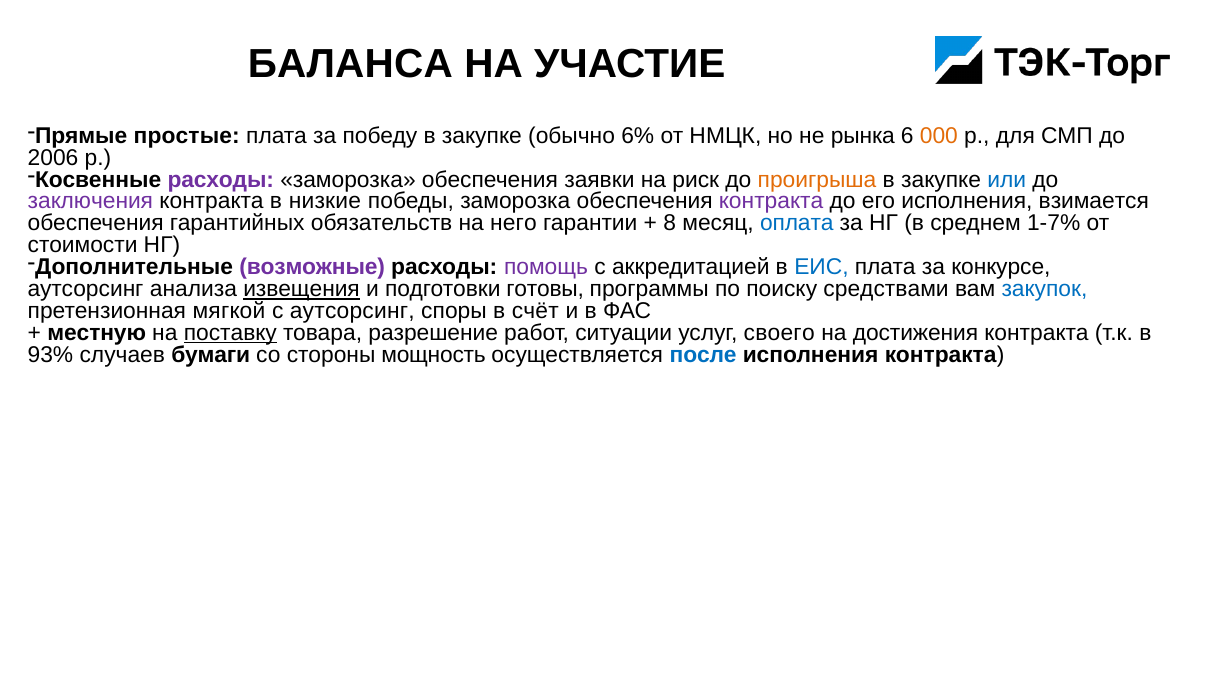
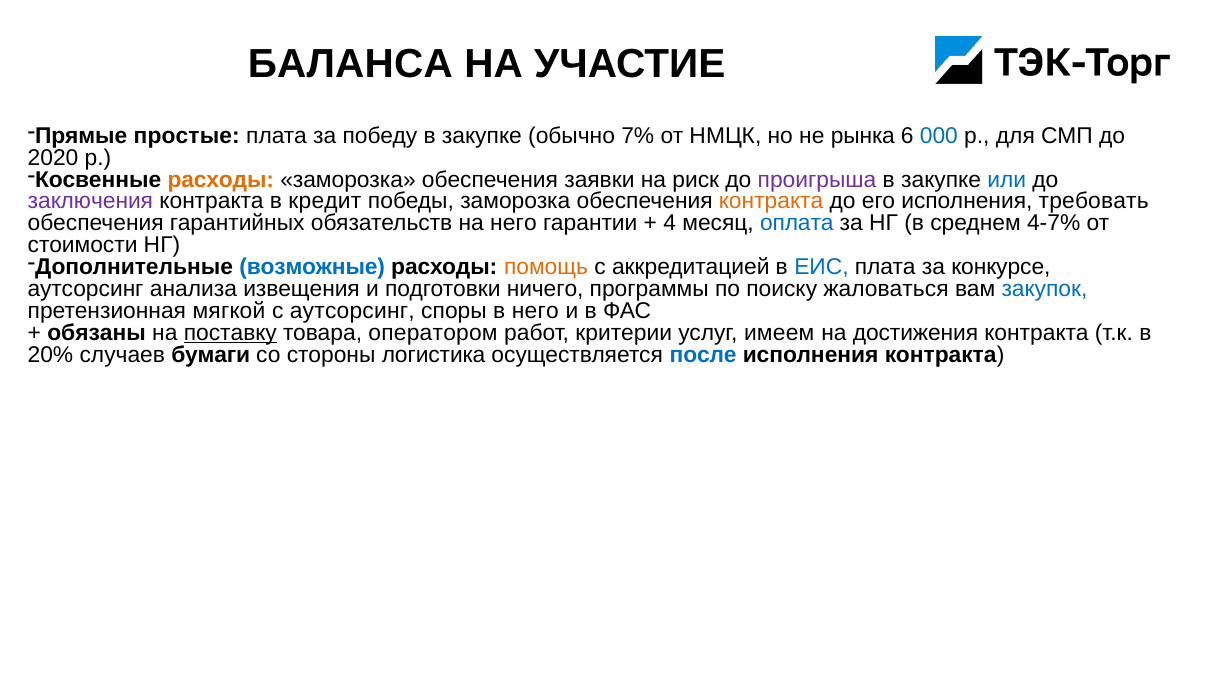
6%: 6% -> 7% (638, 136)
000 colour: orange -> blue (939, 136)
2006: 2006 -> 2020 (53, 158)
расходы colour: purple -> orange (221, 180)
проигрыша colour: orange -> purple (817, 180)
низкие: низкие -> кредит (325, 201)
контракта colour: purple -> orange (771, 201)
взимается: взимается -> требовать (1094, 201)
8: 8 -> 4 (670, 223)
1-7%: 1-7% -> 4-7% (1054, 223)
возможные colour: purple -> blue (312, 267)
помощь colour: purple -> orange (546, 267)
извещения underline: present -> none (302, 289)
готовы: готовы -> ничего (545, 289)
средствами: средствами -> жаловаться (886, 289)
в счёт: счёт -> него (535, 311)
местную: местную -> обязаны (97, 333)
разрешение: разрешение -> оператором (433, 333)
ситуации: ситуации -> критерии (624, 333)
своего: своего -> имеем (779, 333)
93%: 93% -> 20% (50, 355)
мощность: мощность -> логистика (433, 355)
